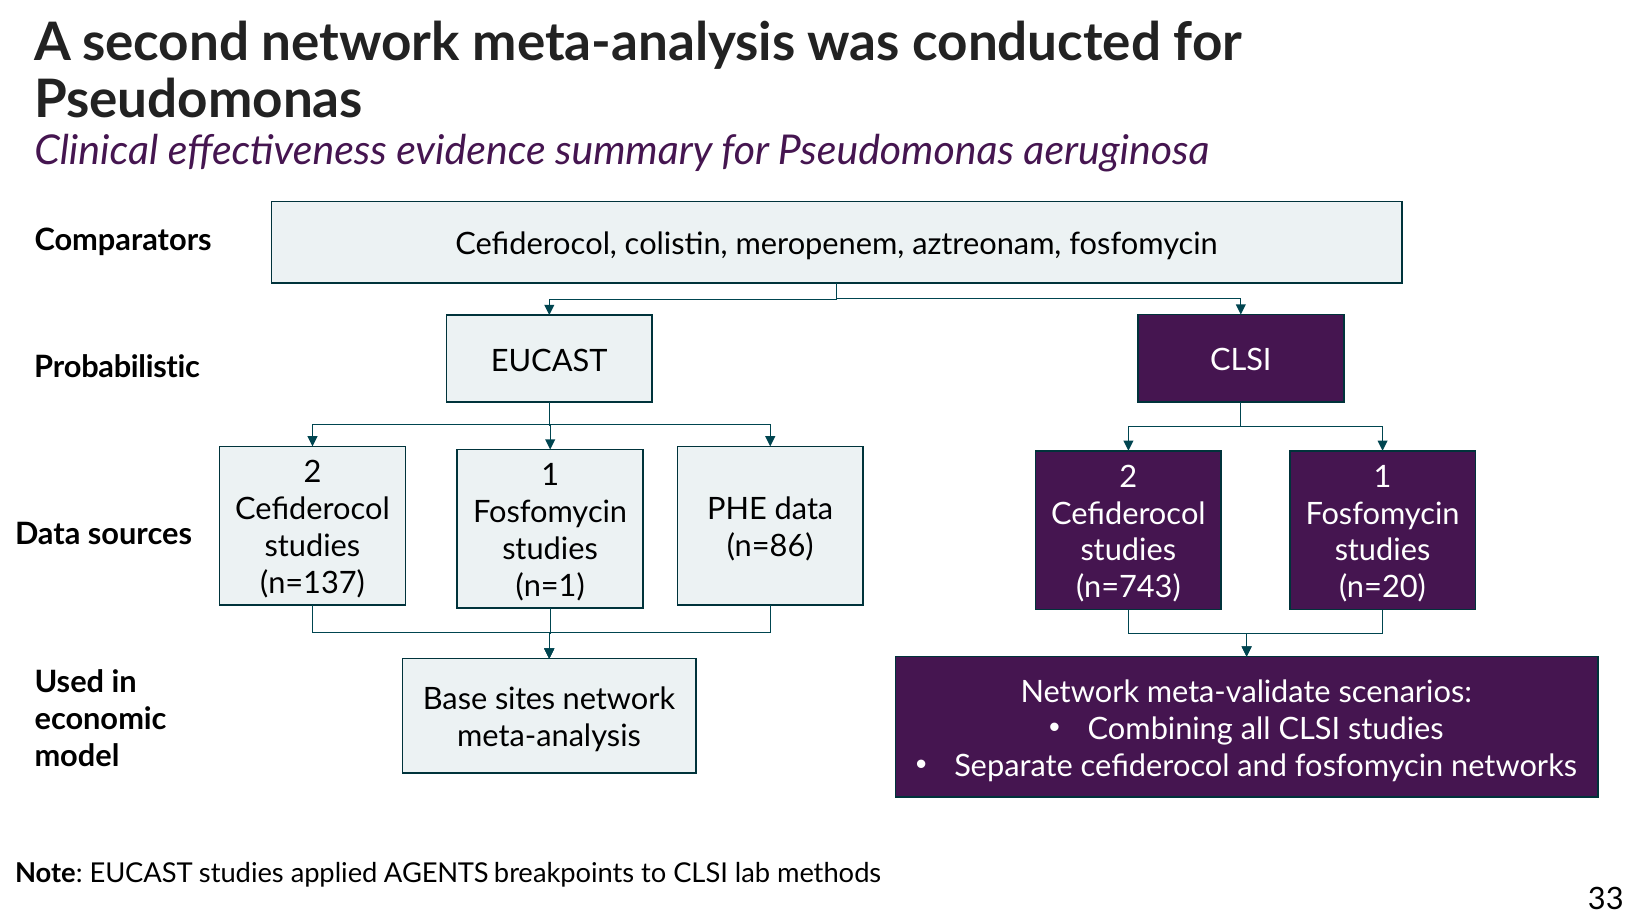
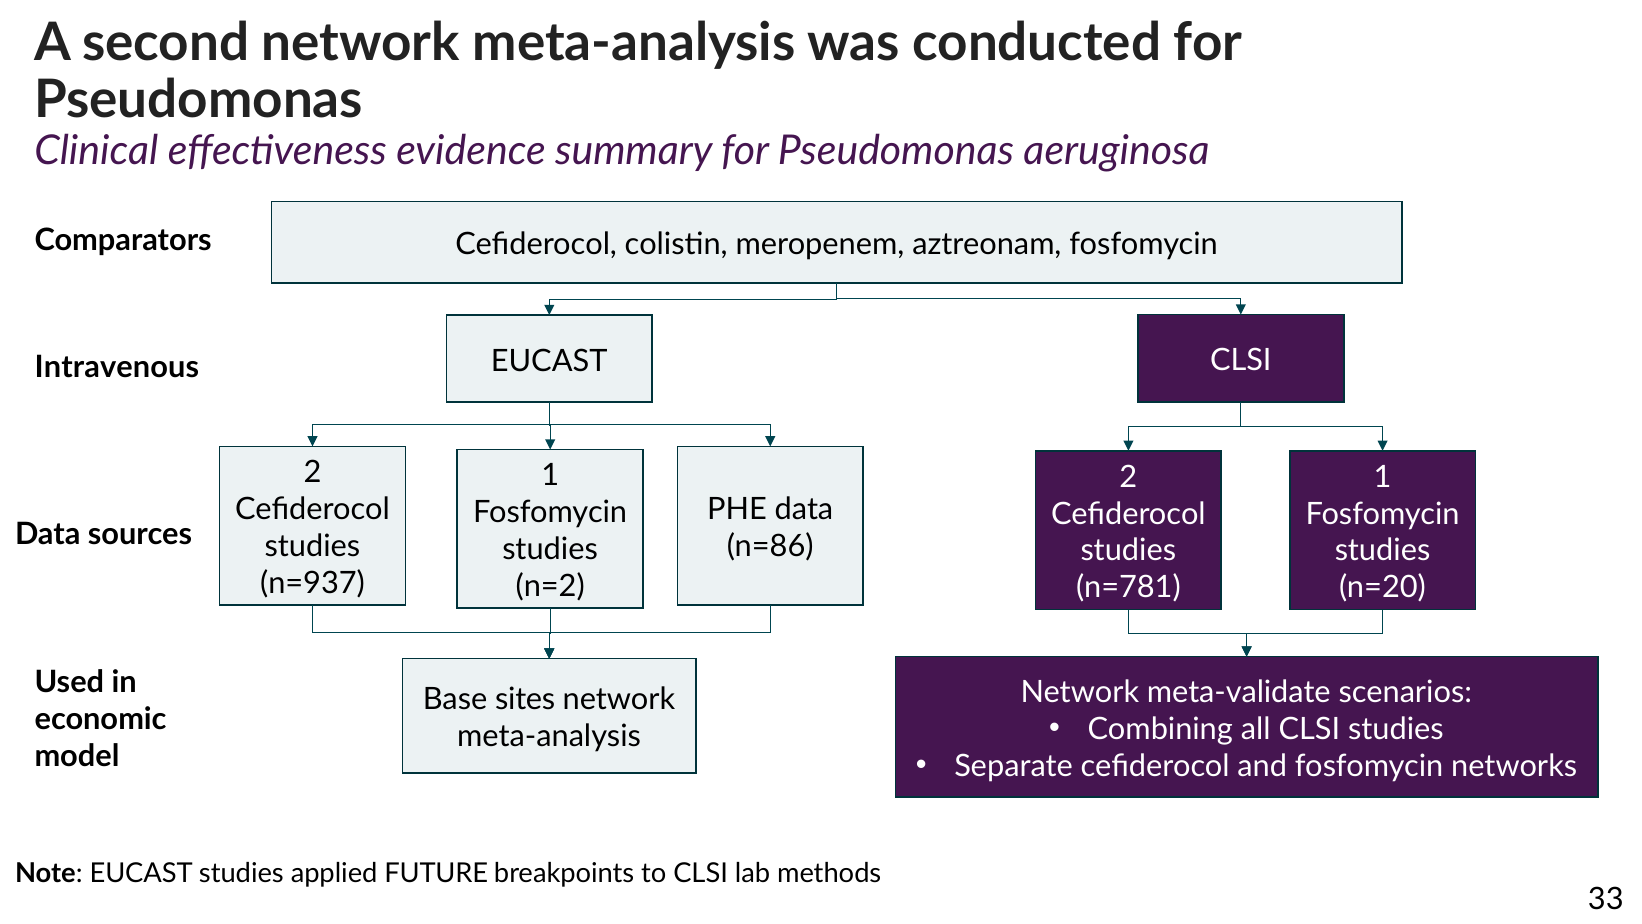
Probabilistic: Probabilistic -> Intravenous (117, 367)
n=137: n=137 -> n=937 (313, 583)
n=1: n=1 -> n=2 (550, 586)
n=743: n=743 -> n=781 (1128, 588)
AGENTS: AGENTS -> FUTURE (436, 873)
